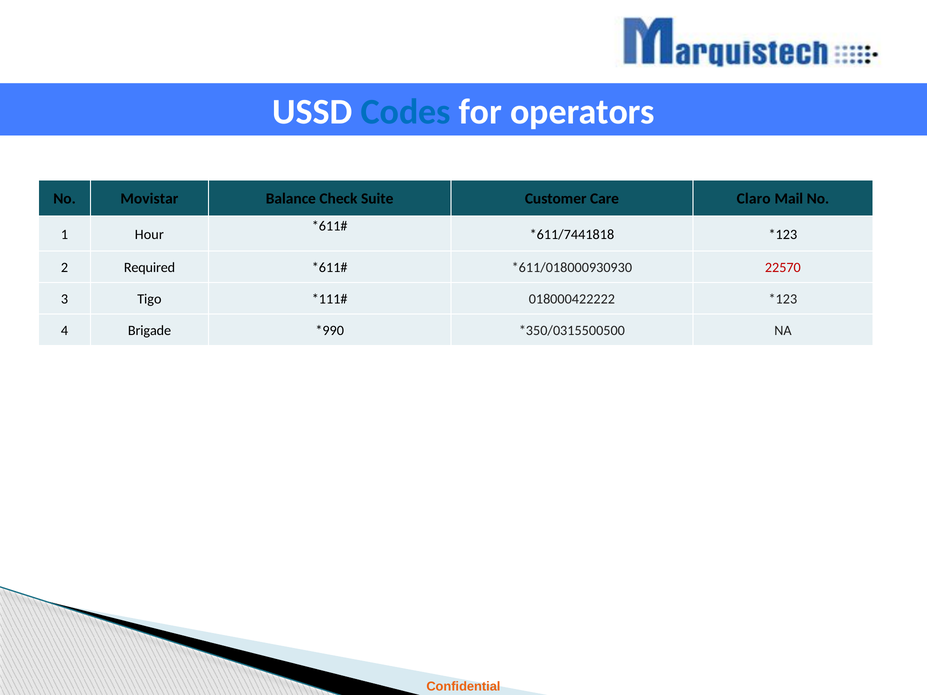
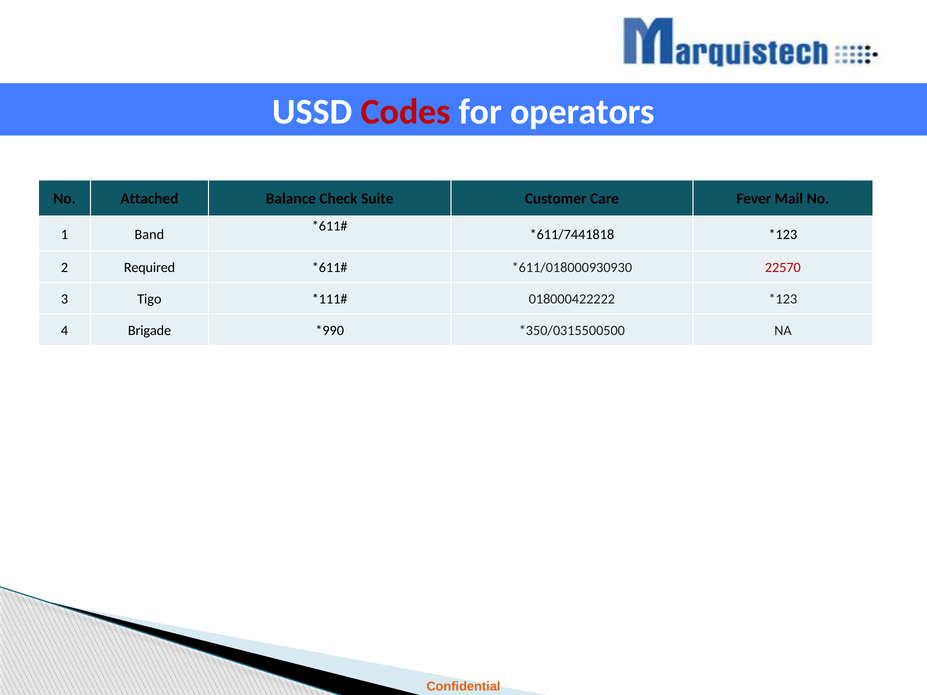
Codes colour: blue -> red (406, 112)
Movistar: Movistar -> Attached (149, 199)
Claro: Claro -> Fever (754, 199)
Hour: Hour -> Band (149, 234)
